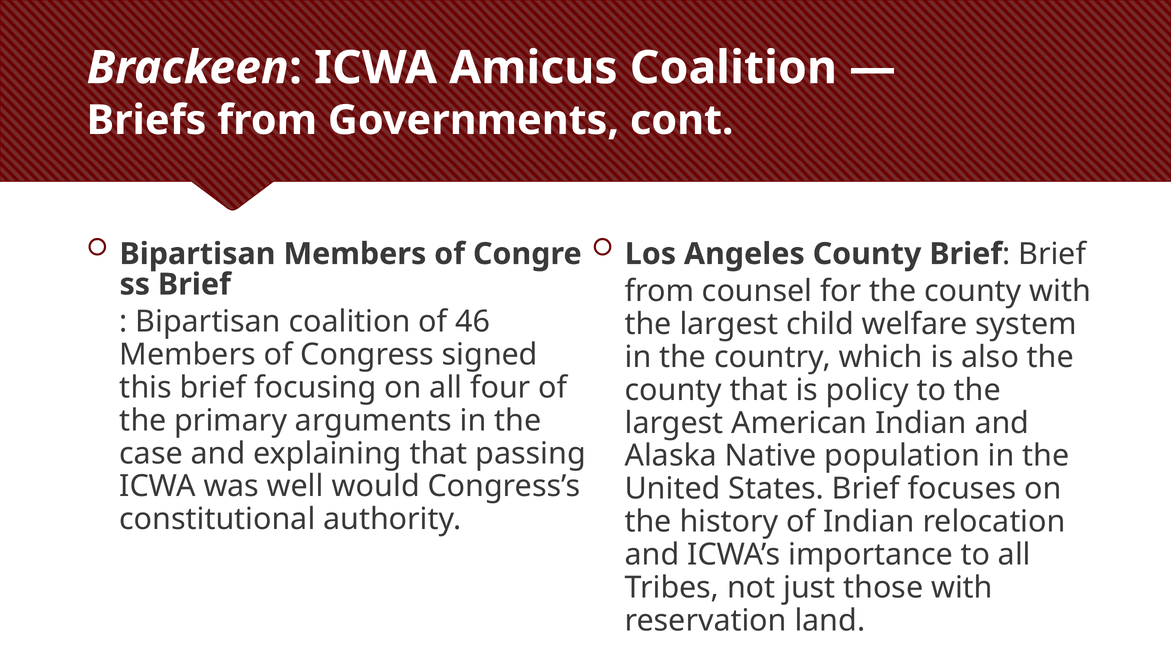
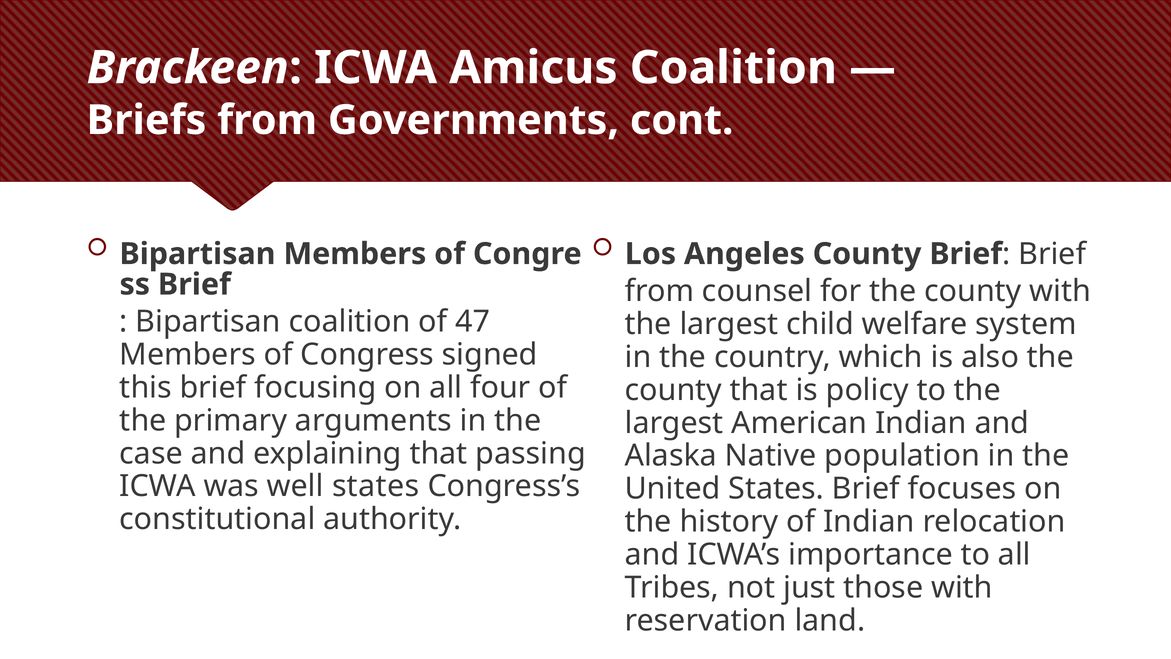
46: 46 -> 47 (473, 322)
well would: would -> states (376, 486)
